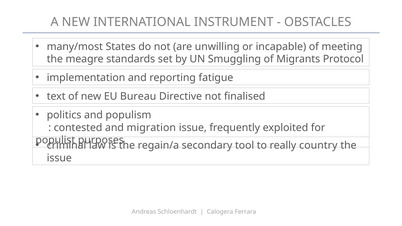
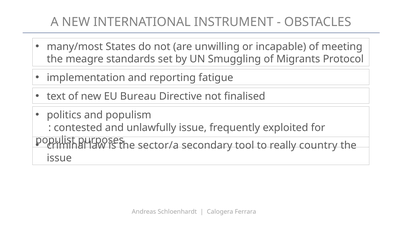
migration: migration -> unlawfully (151, 128)
regain/a: regain/a -> sector/a (158, 145)
